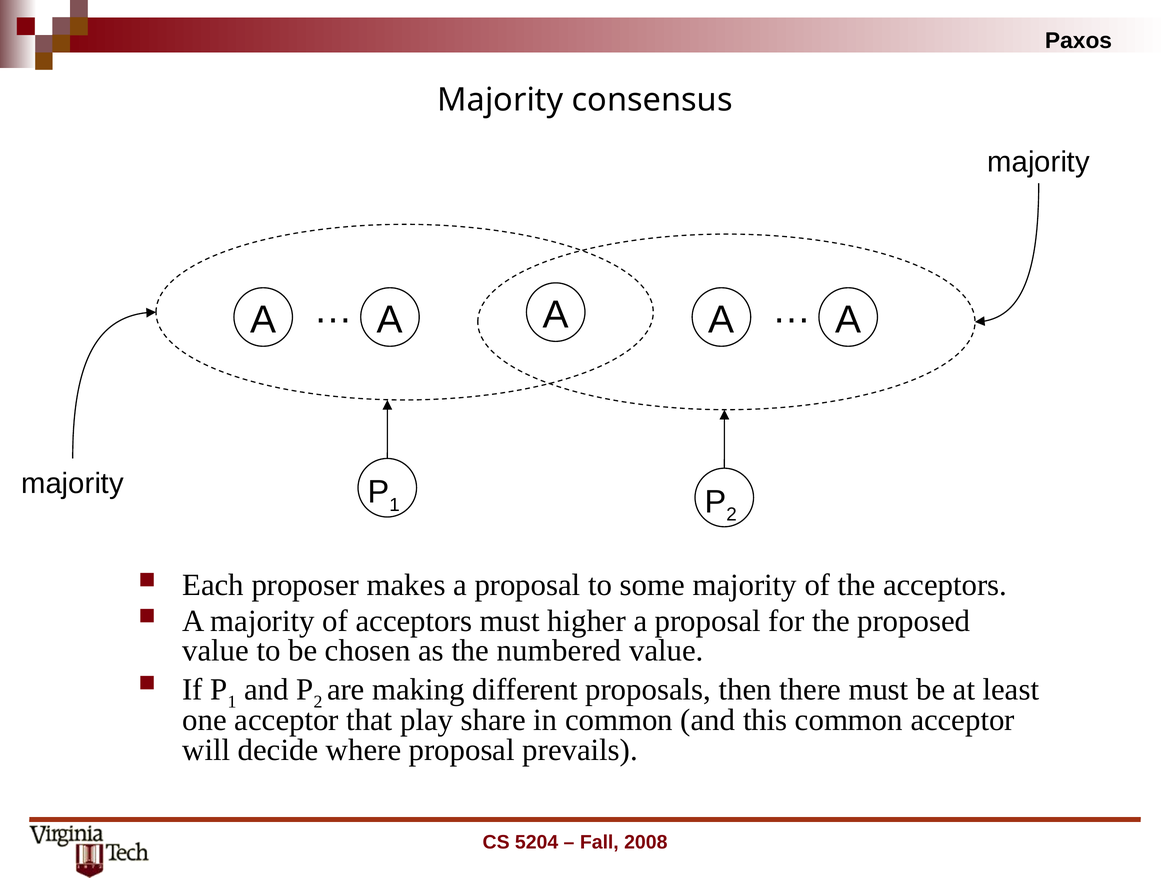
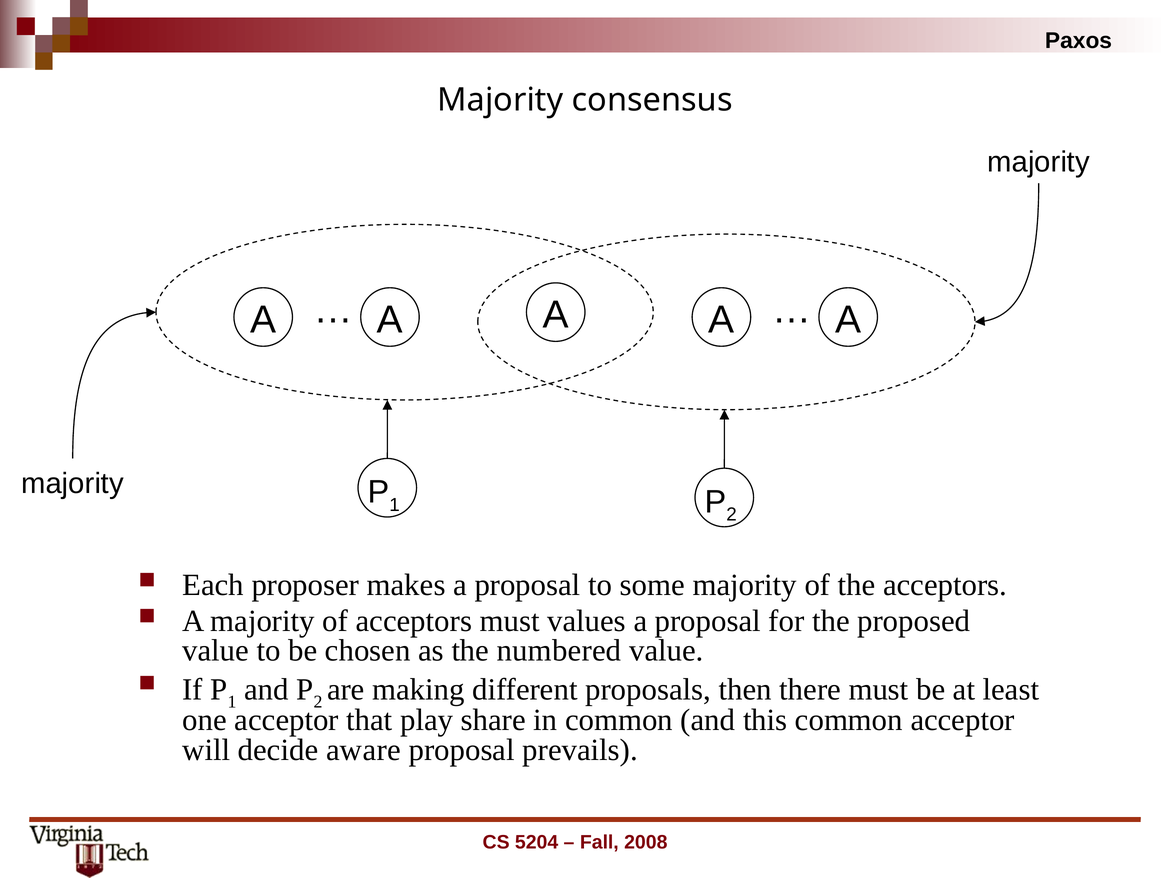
higher: higher -> values (587, 621)
where: where -> aware (363, 749)
